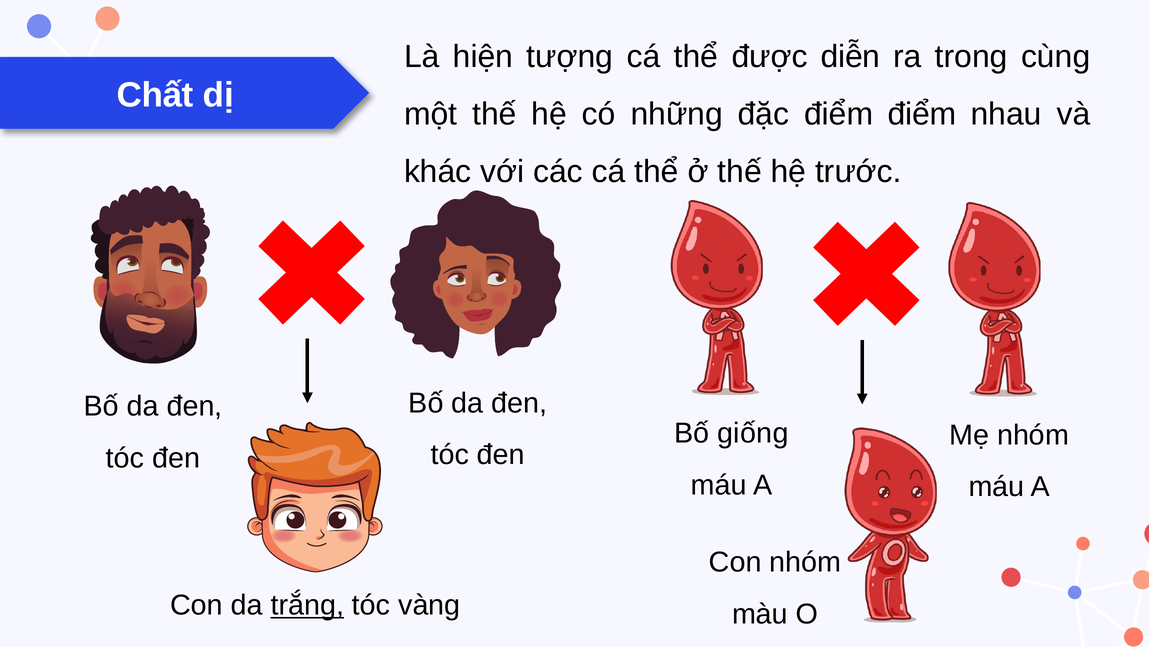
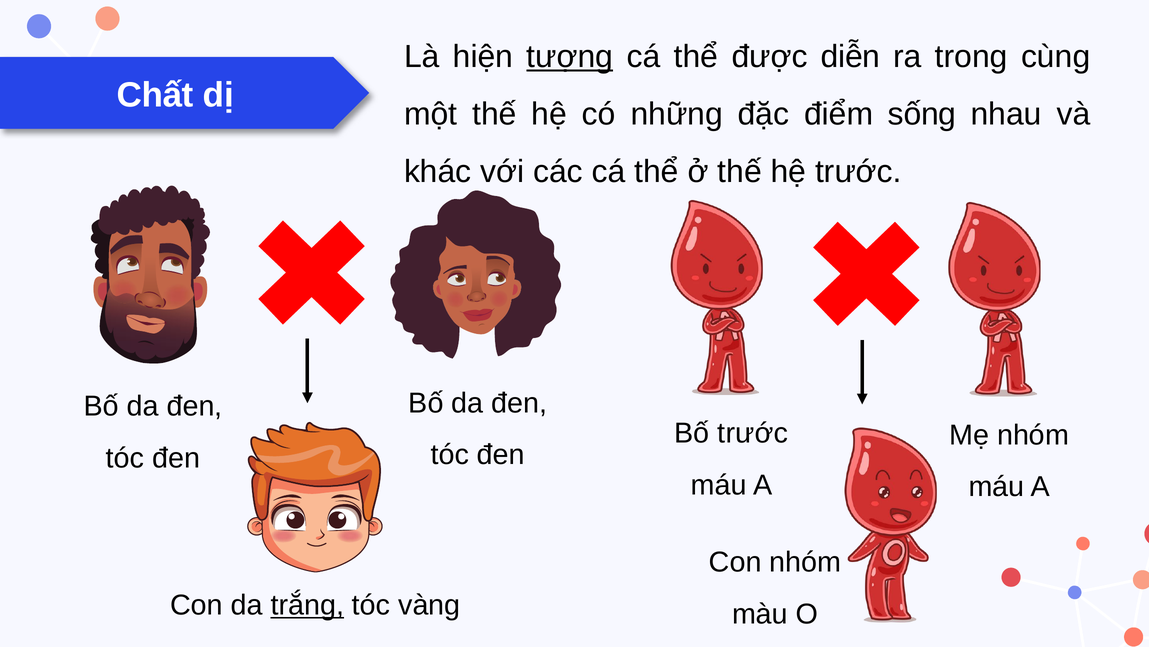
tượng underline: none -> present (570, 57)
điểm điểm: điểm -> sống (922, 114)
Bố giống: giống -> trước (753, 433)
